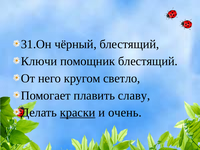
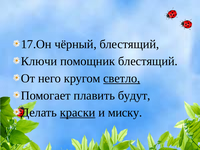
31.Он: 31.Он -> 17.Он (36, 44)
светло underline: none -> present (122, 78)
славу: славу -> будут (134, 95)
очень: очень -> миску (125, 113)
